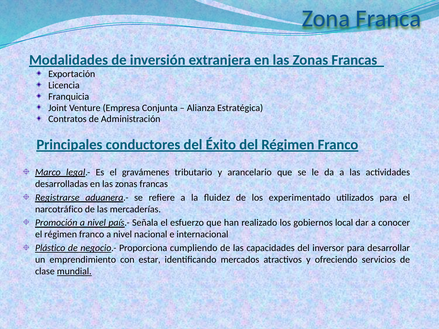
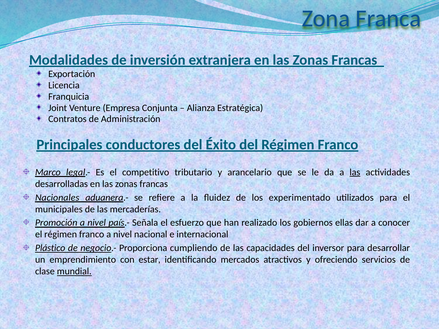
gravámenes: gravámenes -> competitivo (146, 172)
las underline: none -> present (355, 172)
Registrarse: Registrarse -> Nacionales (57, 198)
narcotráfico: narcotráfico -> municipales (59, 209)
local: local -> ellas (344, 223)
